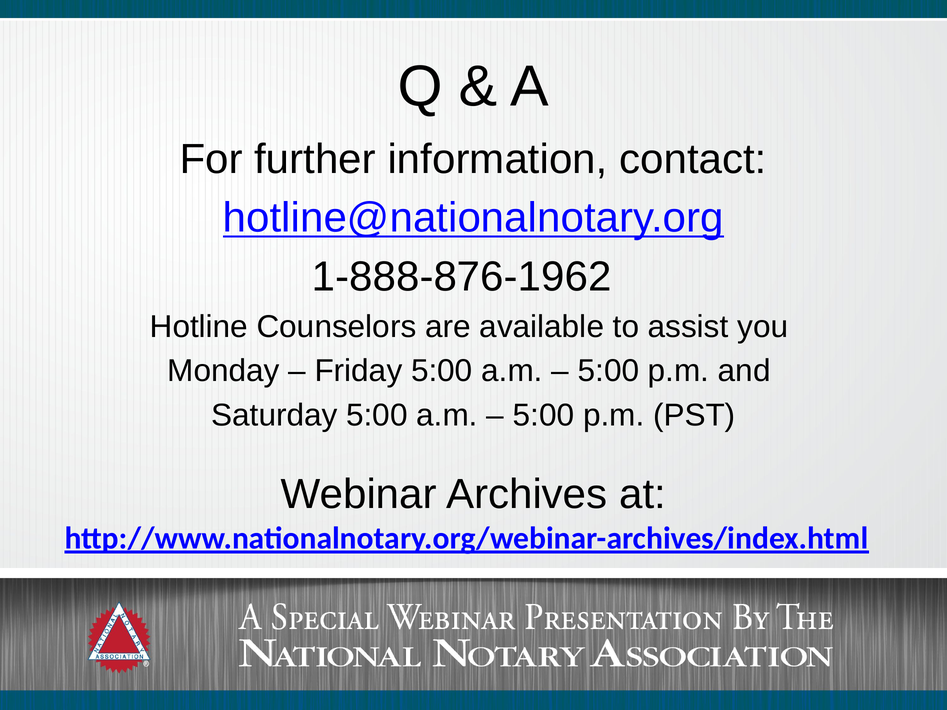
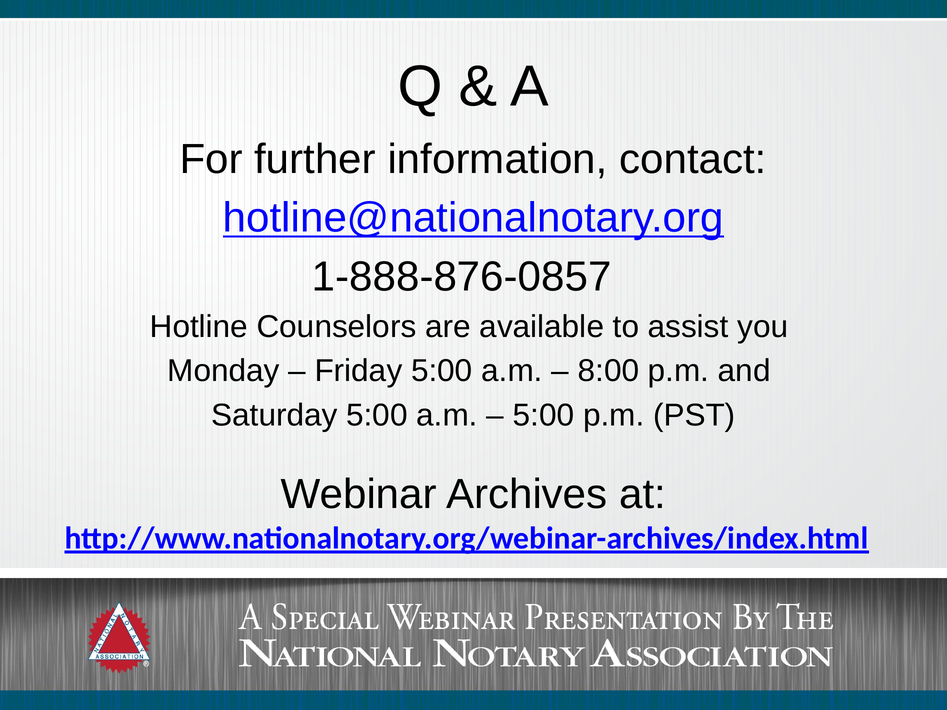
1-888-876-1962: 1-888-876-1962 -> 1-888-876-0857 (462, 277)
5:00: 5:00 -> 8:00 (608, 371)
